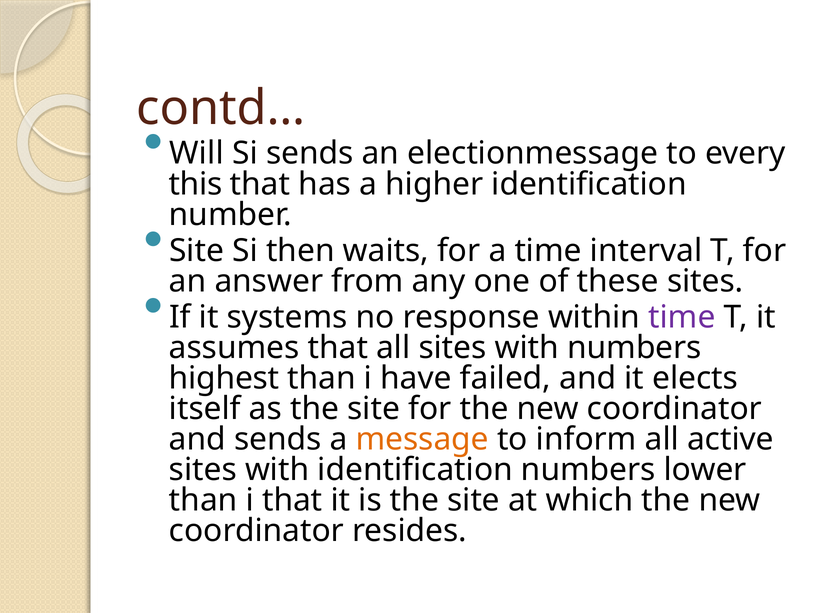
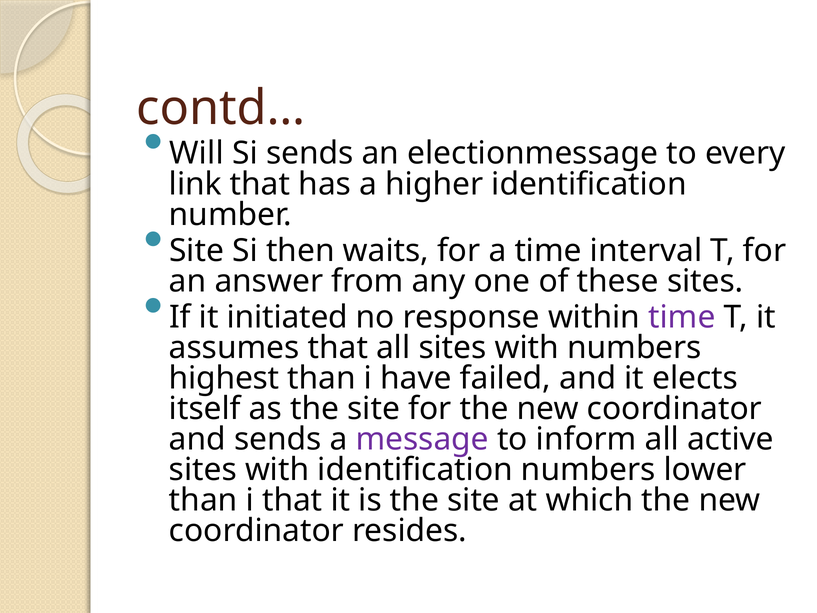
this: this -> link (195, 184)
systems: systems -> initiated (287, 317)
message colour: orange -> purple (422, 439)
